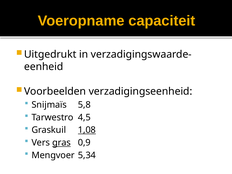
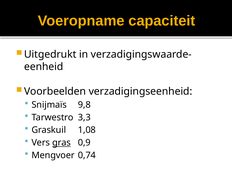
5,8: 5,8 -> 9,8 (84, 105)
4,5: 4,5 -> 3,3 (84, 117)
1,08 underline: present -> none (87, 130)
5,34: 5,34 -> 0,74 (87, 155)
